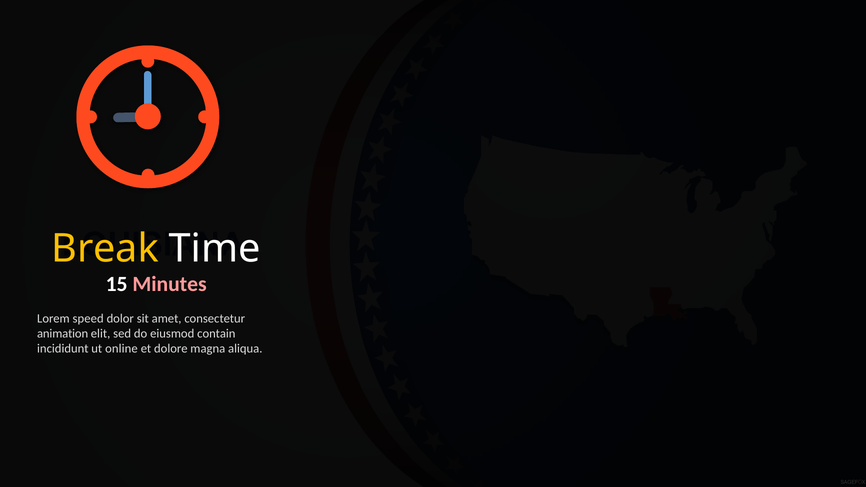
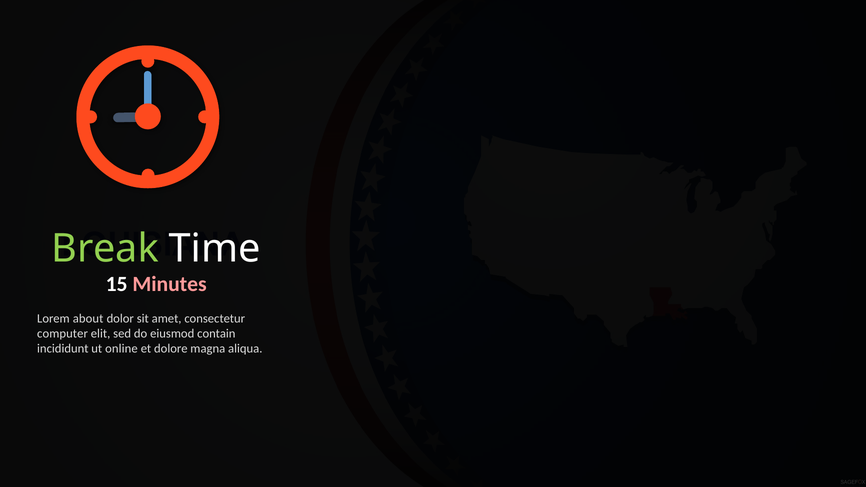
Break colour: yellow -> light green (105, 249)
speed: speed -> about (88, 318)
animation: animation -> computer (63, 334)
